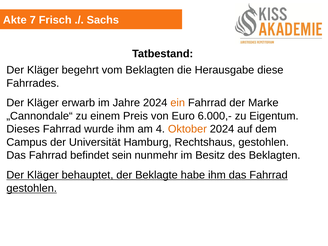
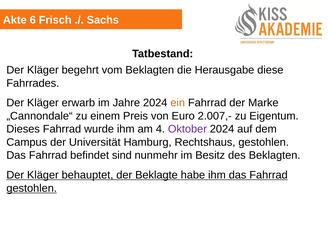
7: 7 -> 6 (33, 20)
6.000,-: 6.000,- -> 2.007,- (215, 116)
Oktober colour: orange -> purple (187, 129)
sein: sein -> sind (122, 155)
